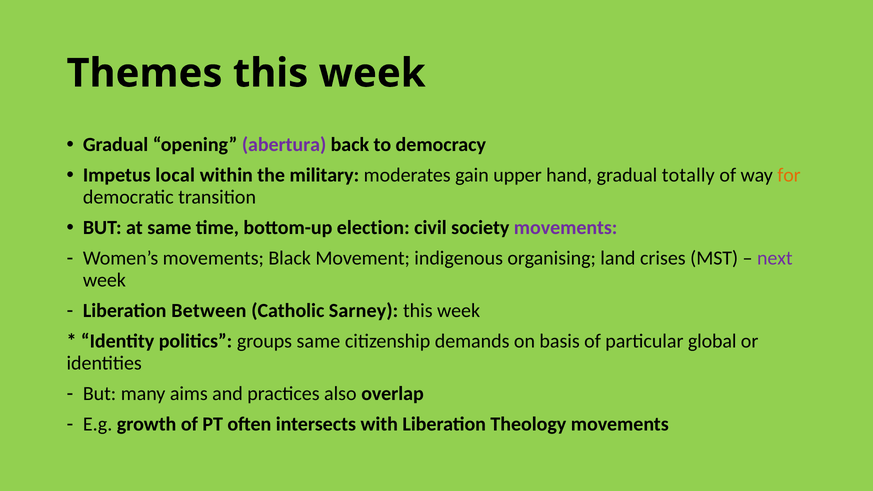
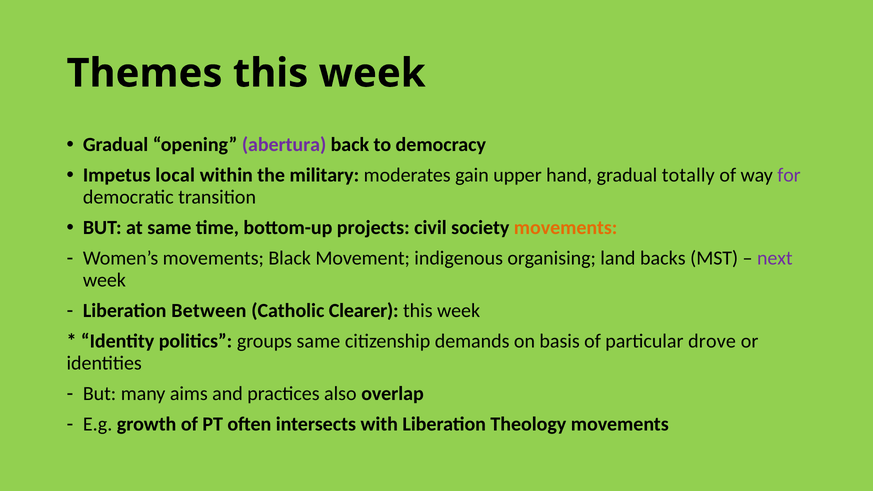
for colour: orange -> purple (789, 175)
election: election -> projects (373, 228)
movements colour: purple -> orange (566, 228)
crises: crises -> backs (663, 258)
Sarney: Sarney -> Clearer (364, 311)
global: global -> drove (712, 341)
